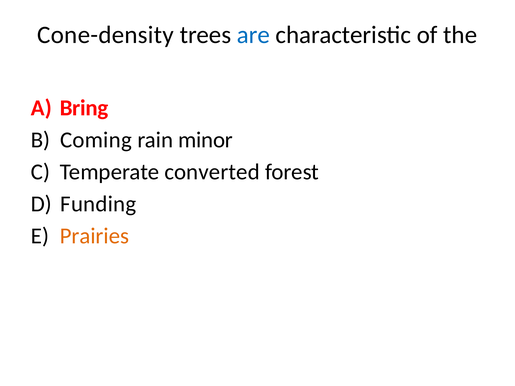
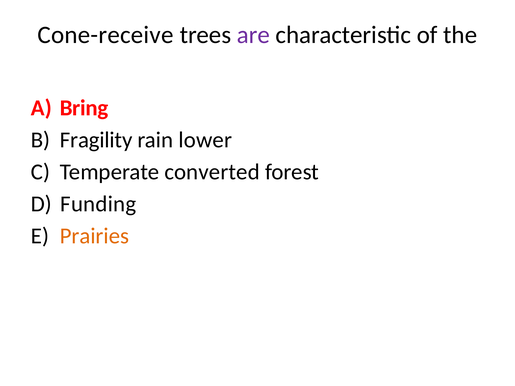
Cone-density: Cone-density -> Cone-receive (106, 35)
are colour: blue -> purple (253, 35)
Coming: Coming -> Fragility (96, 140)
minor: minor -> lower (205, 140)
